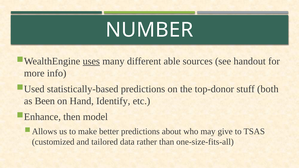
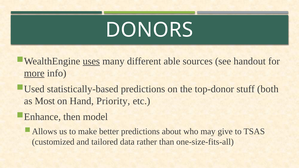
NUMBER: NUMBER -> DONORS (149, 30)
more underline: none -> present (34, 73)
Been: Been -> Most (45, 101)
Identify: Identify -> Priority (113, 101)
